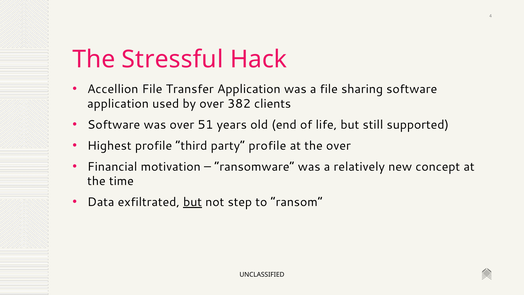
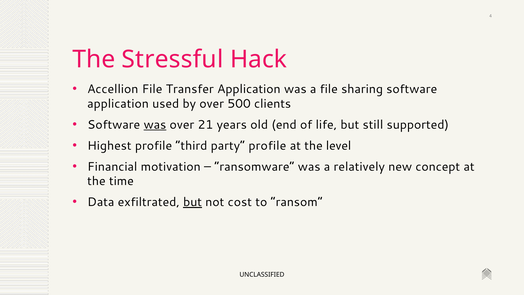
382: 382 -> 500 (239, 104)
was underline: none -> present (155, 125)
51: 51 -> 21 (205, 125)
the over: over -> level (339, 146)
step: step -> cost (240, 202)
